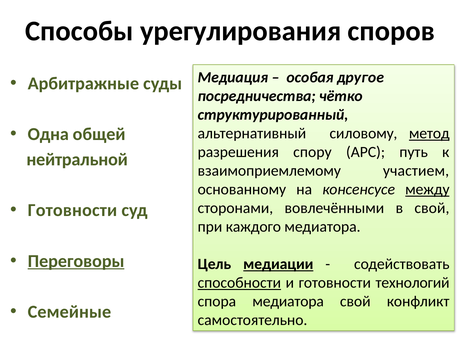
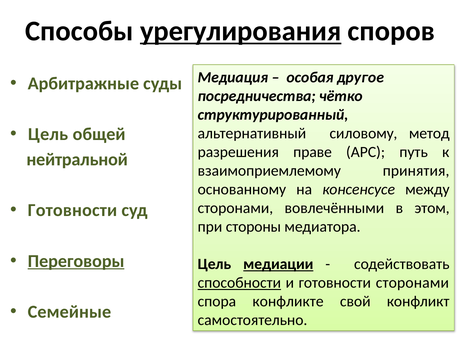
урегулирования underline: none -> present (241, 31)
Одна: Одна -> Цель (48, 134)
метод underline: present -> none (429, 134)
спору: спору -> праве (313, 152)
участием: участием -> принятия (416, 171)
между underline: present -> none (427, 190)
в свой: свой -> этом (432, 208)
каждого: каждого -> стороны (253, 227)
готовности технологий: технологий -> сторонами (412, 283)
спора медиатора: медиатора -> конфликте (288, 302)
